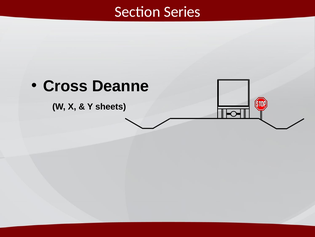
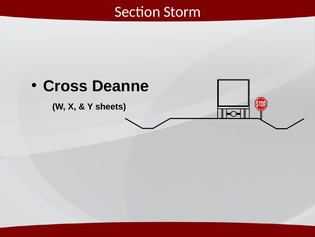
Series: Series -> Storm (182, 12)
